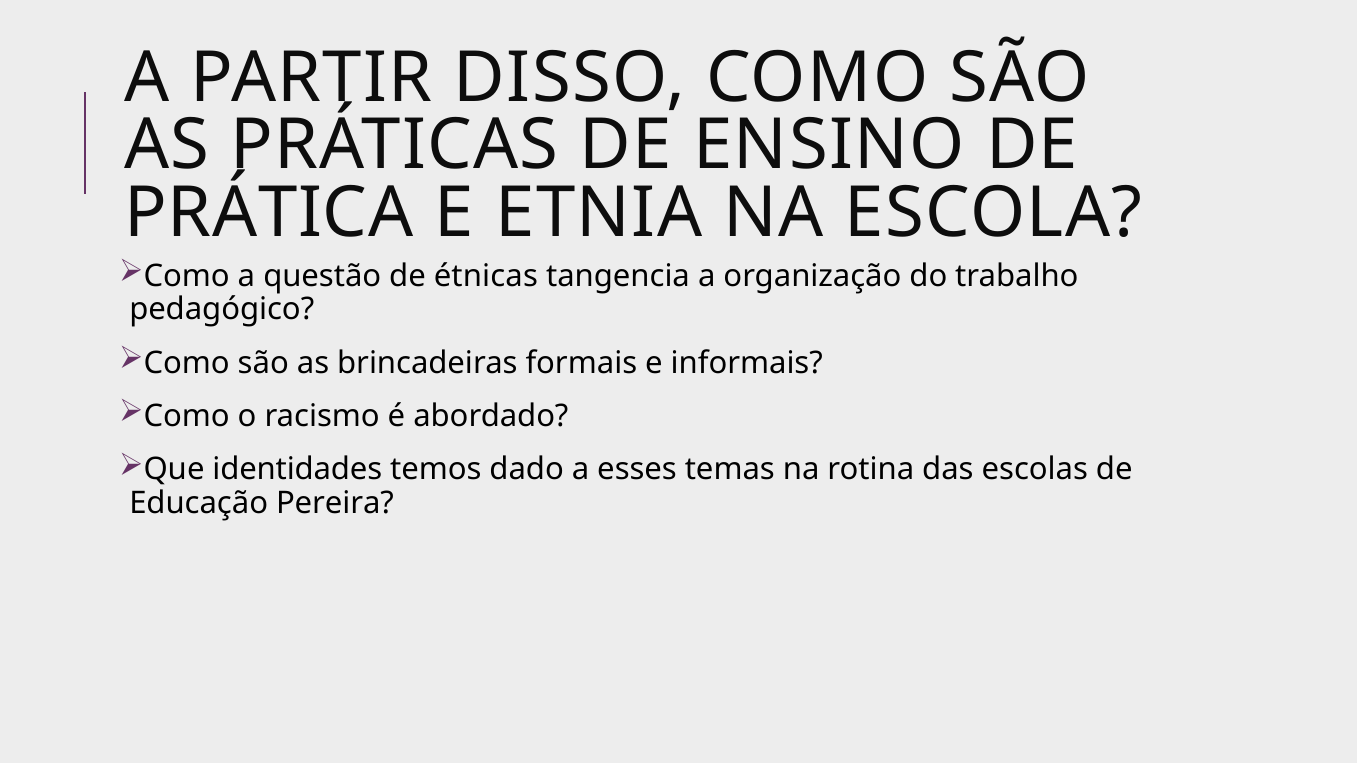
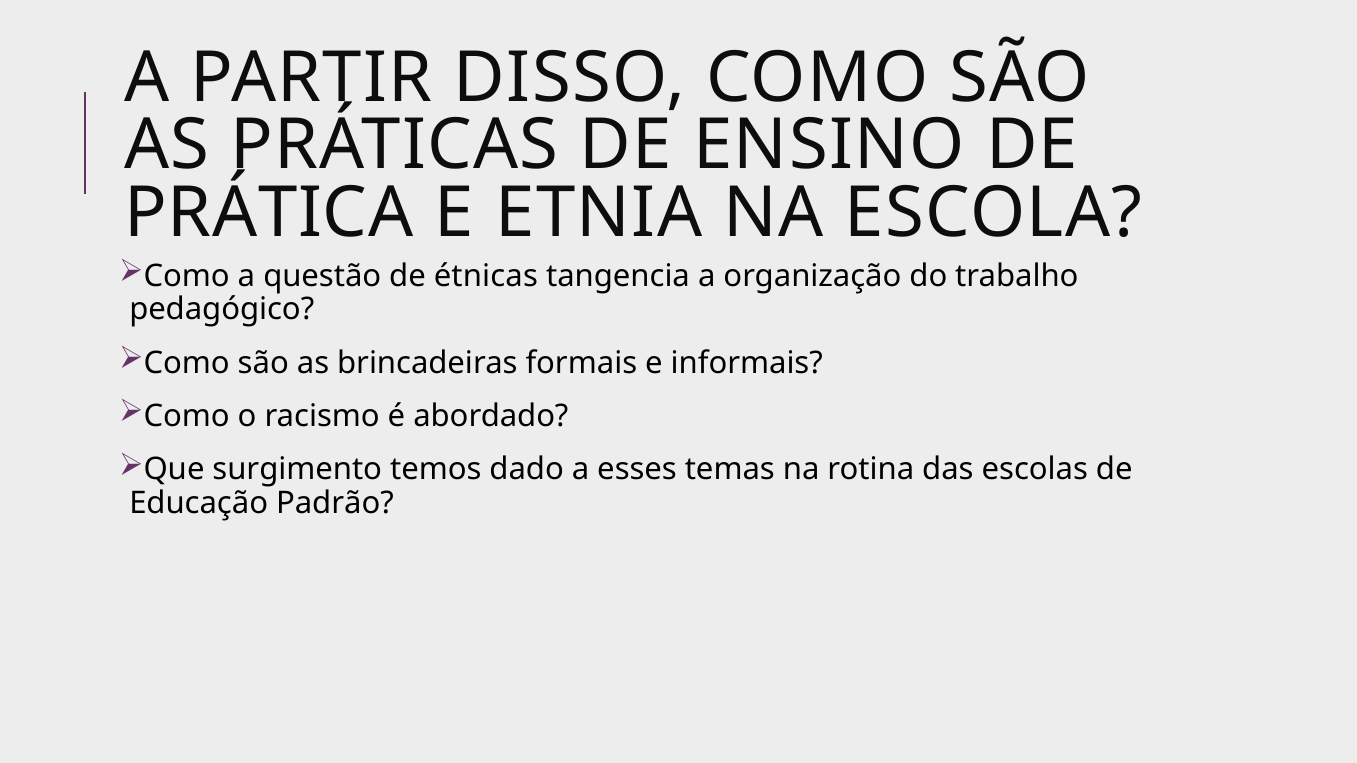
identidades: identidades -> surgimento (297, 470)
Pereira: Pereira -> Padrão (335, 503)
